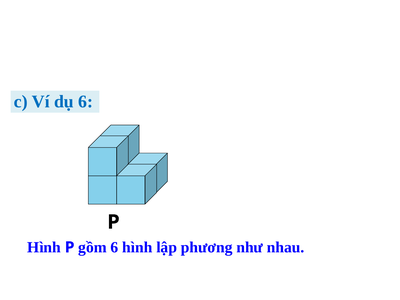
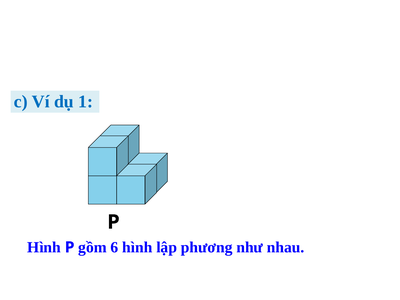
dụ 6: 6 -> 1 (86, 102)
